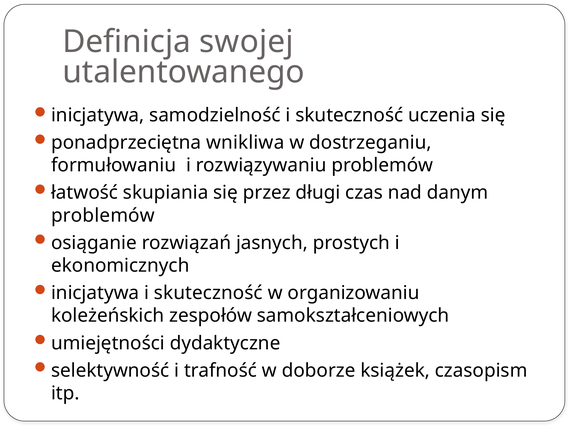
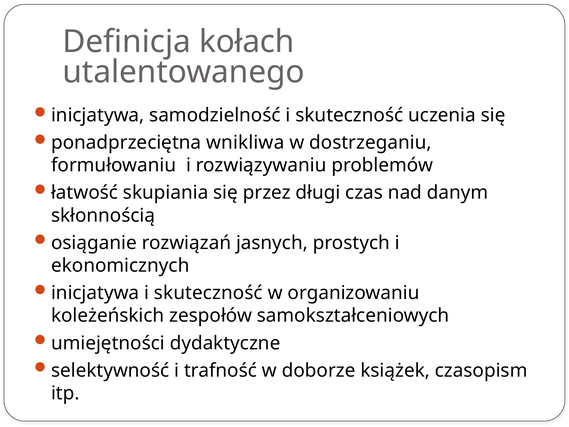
swojej: swojej -> kołach (247, 42)
problemów: problemów -> skłonnością (103, 215)
